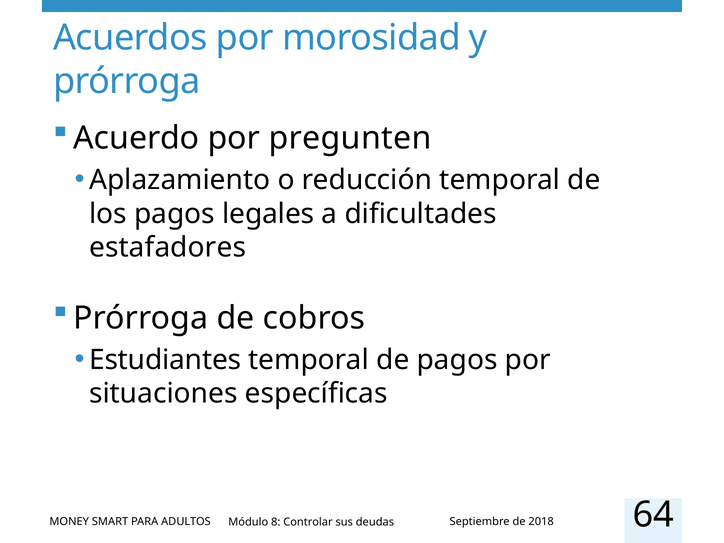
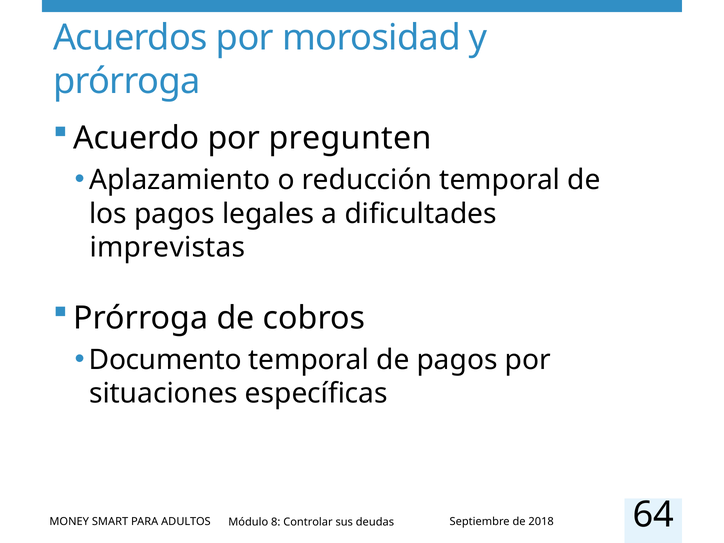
estafadores: estafadores -> imprevistas (168, 248)
Estudiantes: Estudiantes -> Documento (165, 360)
